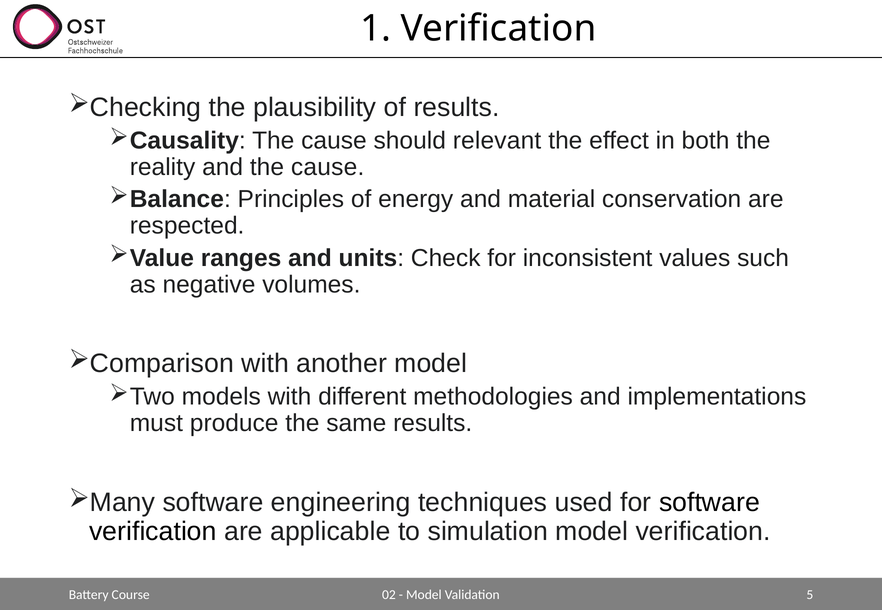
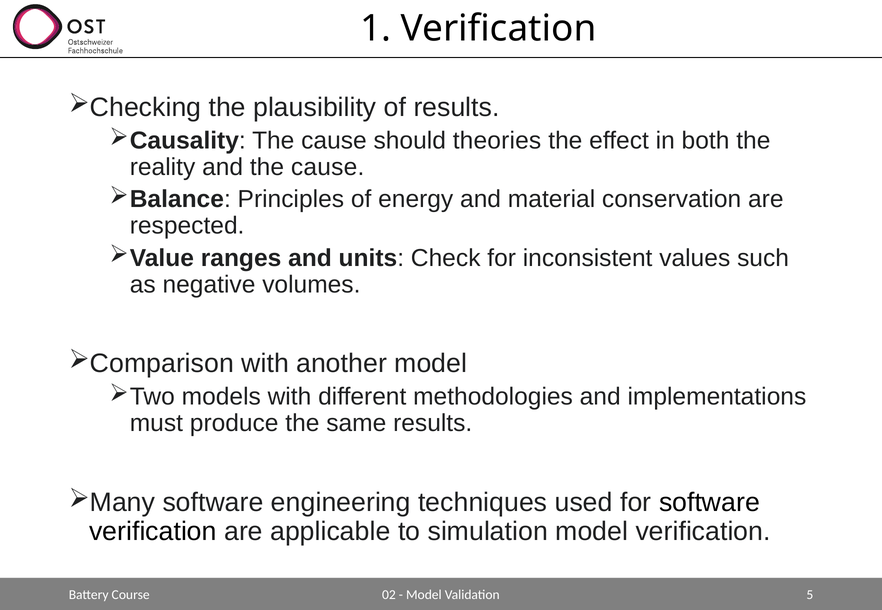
relevant: relevant -> theories (497, 141)
